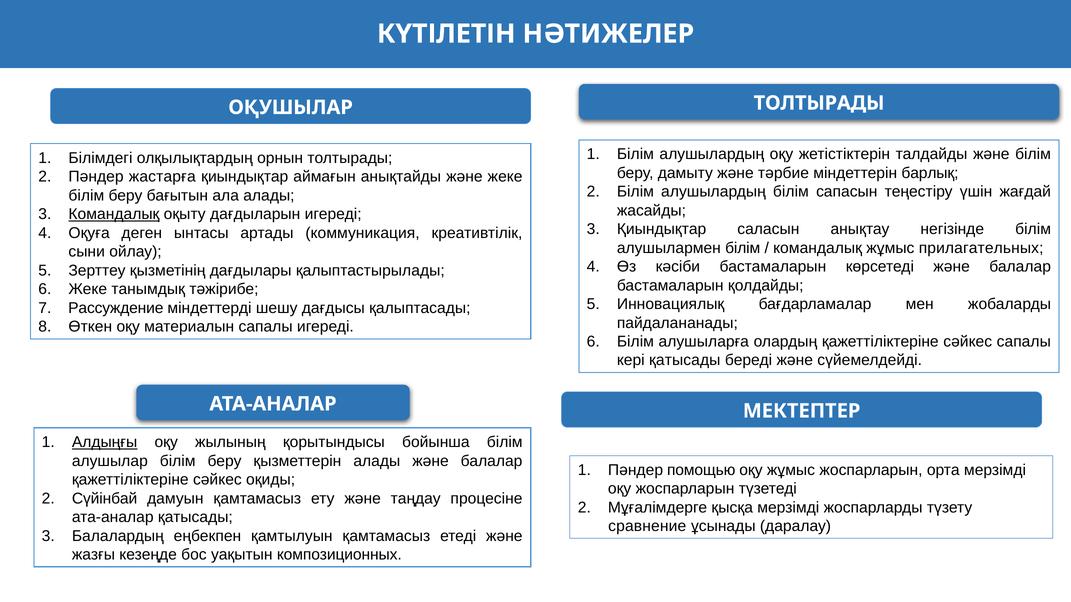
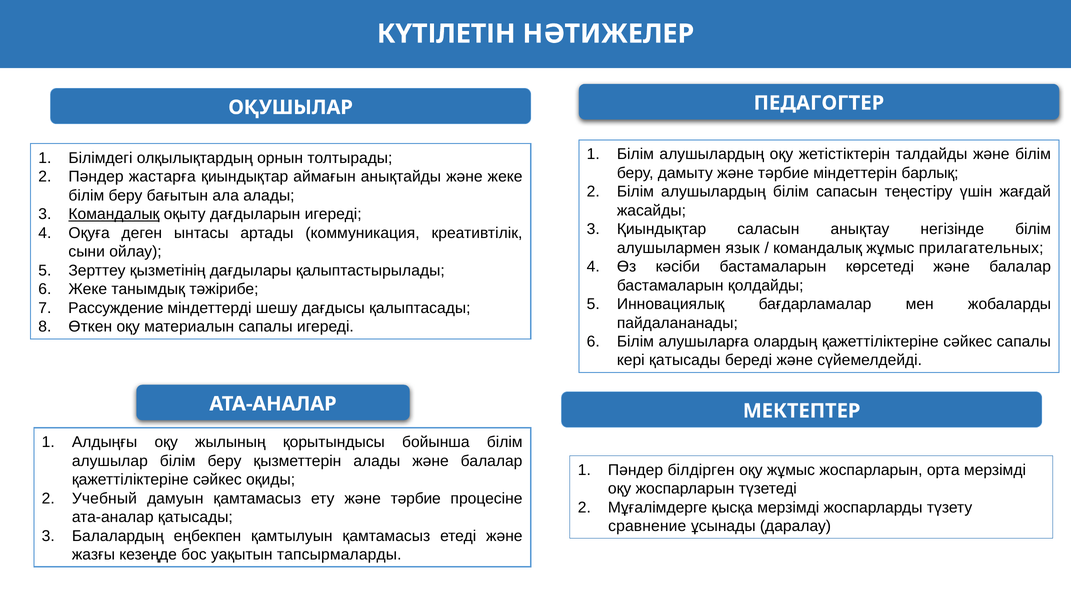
ОҚУШЫЛАР ТОЛТЫРАДЫ: ТОЛТЫРАДЫ -> ПЕДАГОГТЕР (819, 103)
алушылармен білім: білім -> язык (743, 248)
Алдыңғы underline: present -> none (105, 442)
помощью: помощью -> білдірген (701, 470)
Сүйінбай: Сүйінбай -> Учебный (104, 499)
ету және таңдау: таңдау -> тәрбие (416, 499)
композиционных: композиционных -> тапсырмаларды (339, 555)
